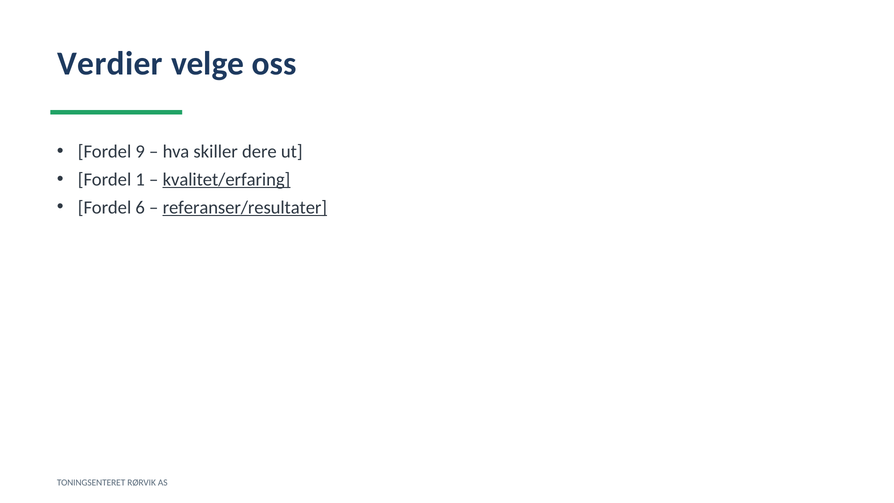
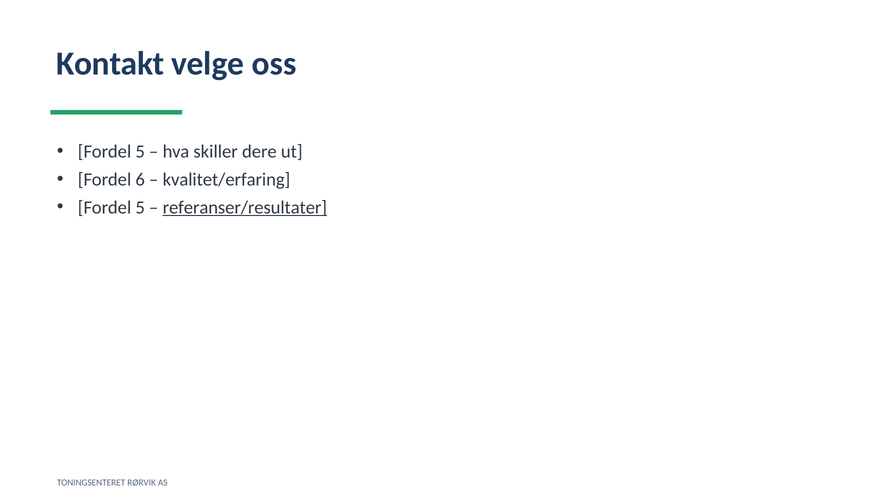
Verdier: Verdier -> Kontakt (110, 64)
9: 9 -> 5 (140, 151)
1: 1 -> 6 (140, 179)
kvalitet/erfaring underline: present -> none (226, 179)
6: 6 -> 5 (140, 207)
